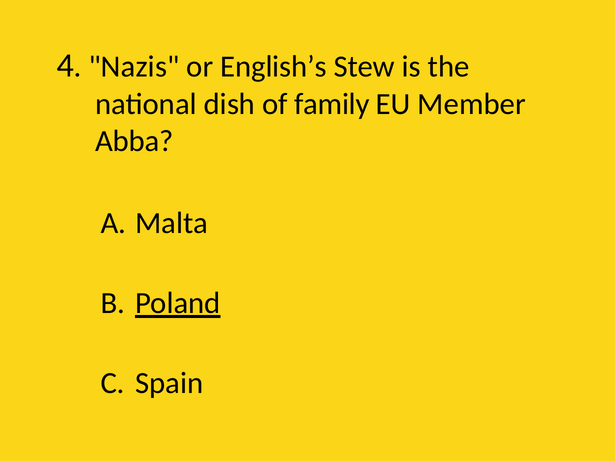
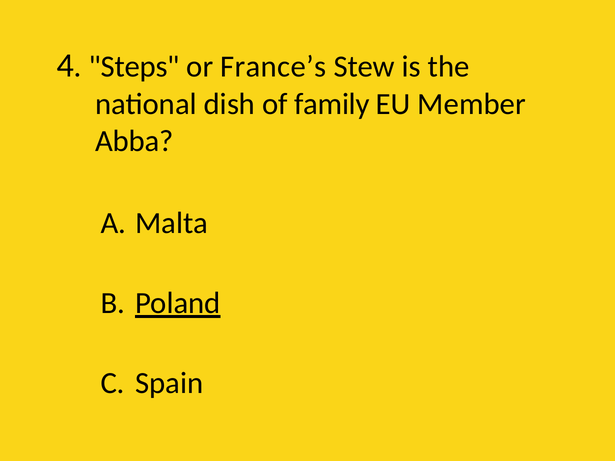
Nazis: Nazis -> Steps (134, 66)
English’s: English’s -> France’s (273, 66)
